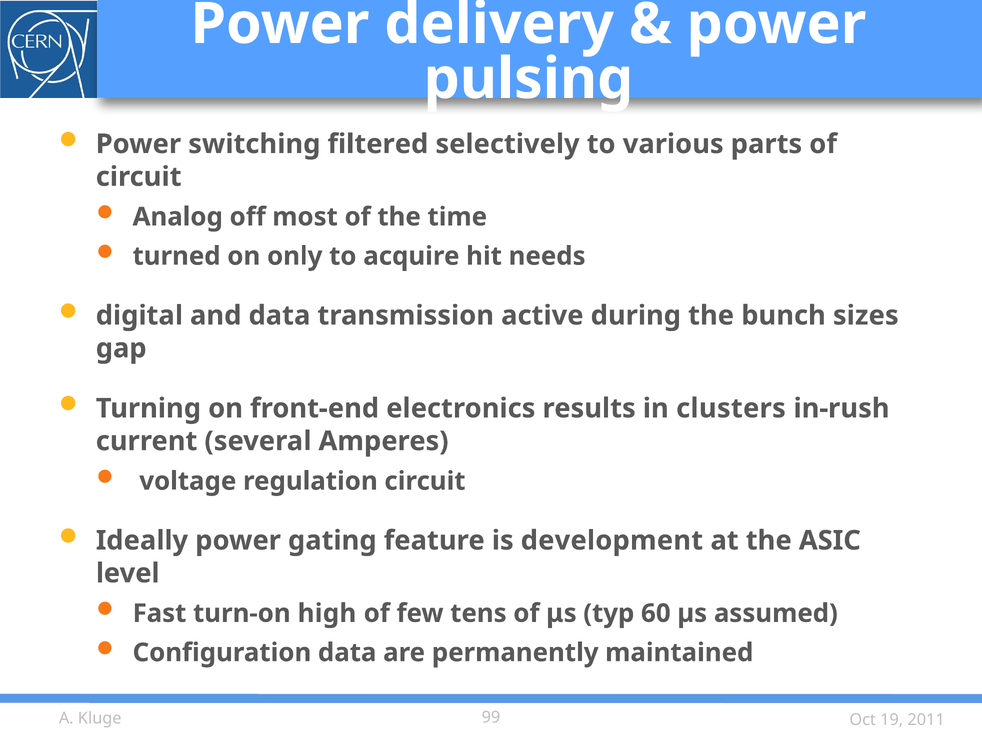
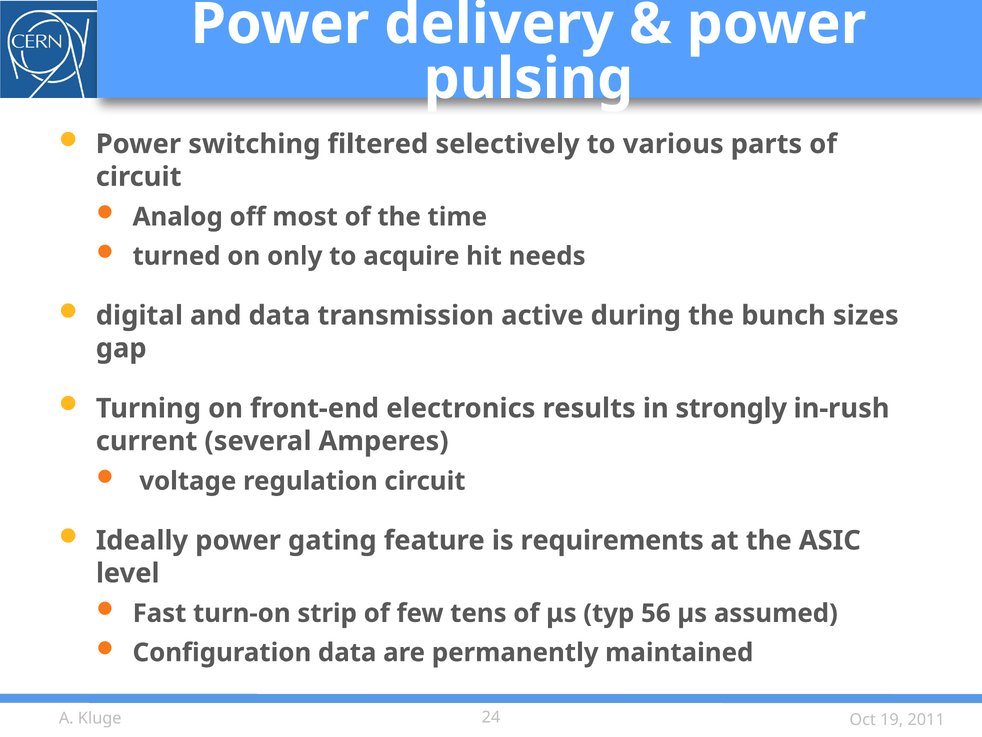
clusters: clusters -> strongly (731, 408)
development: development -> requirements (612, 540)
high: high -> strip (327, 613)
60: 60 -> 56 (656, 613)
99: 99 -> 24 (491, 717)
